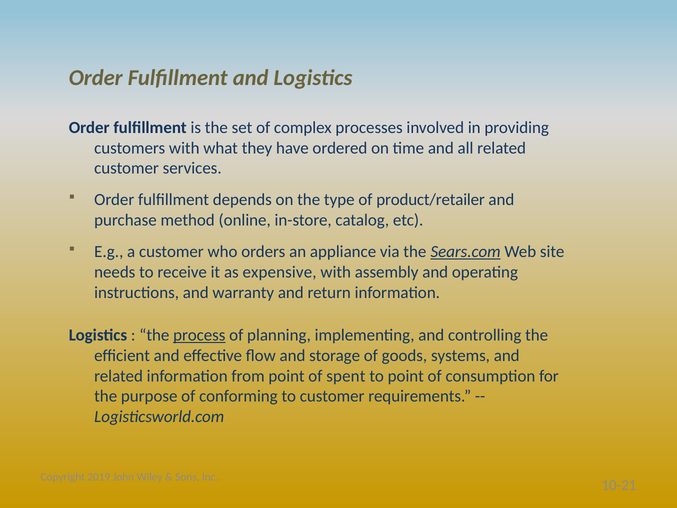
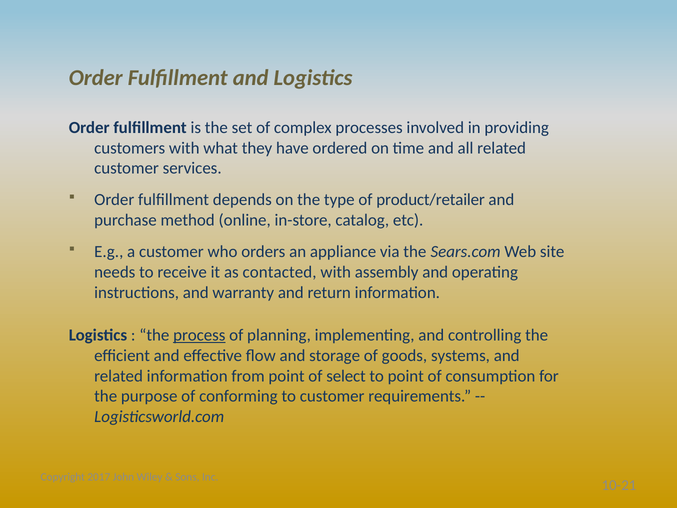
Sears.com underline: present -> none (466, 252)
expensive: expensive -> contacted (280, 272)
spent: spent -> select (346, 376)
2019: 2019 -> 2017 (99, 477)
